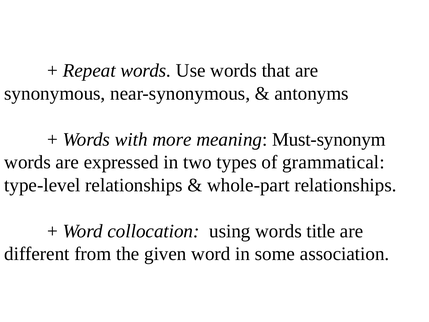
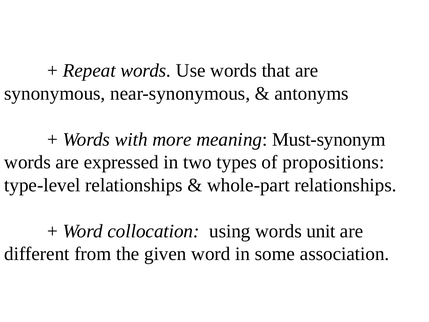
grammatical: grammatical -> propositions (333, 162)
title: title -> unit (321, 231)
